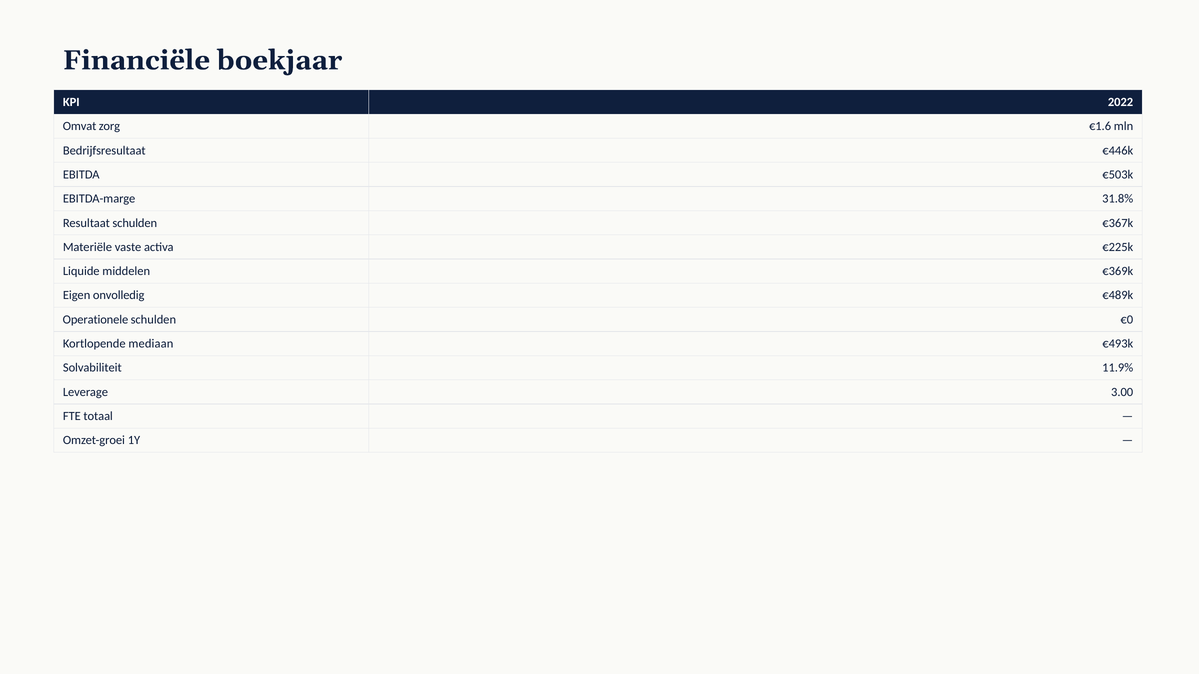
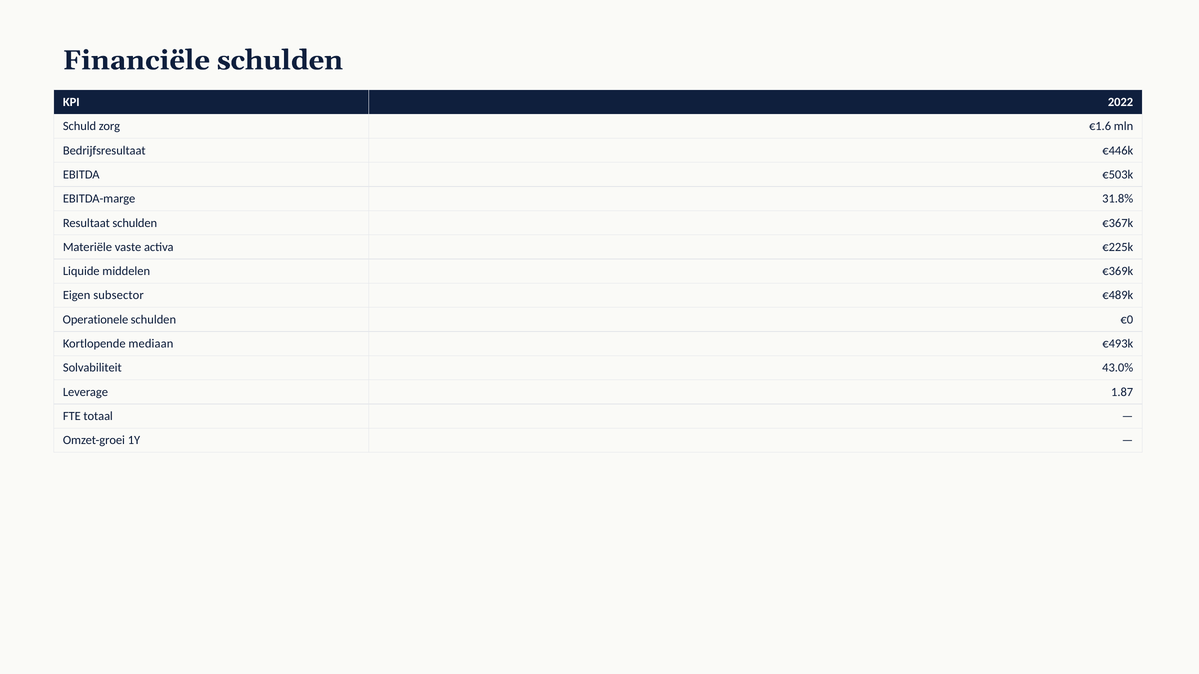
Financiële boekjaar: boekjaar -> schulden (280, 60)
Omvat: Omvat -> Schuld (80, 126)
onvolledig: onvolledig -> subsector (119, 296)
11.9%: 11.9% -> 43.0% (1118, 368)
3.00: 3.00 -> 1.87 (1122, 392)
